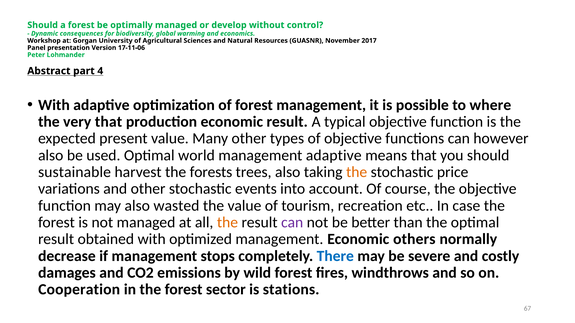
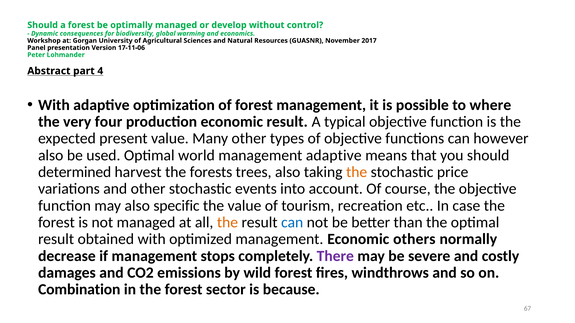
very that: that -> four (109, 122)
sustainable: sustainable -> determined (75, 172)
wasted: wasted -> specific (176, 206)
can colour: purple -> blue (292, 223)
There colour: blue -> purple (335, 256)
Cooperation: Cooperation -> Combination (79, 290)
stations: stations -> because (291, 290)
